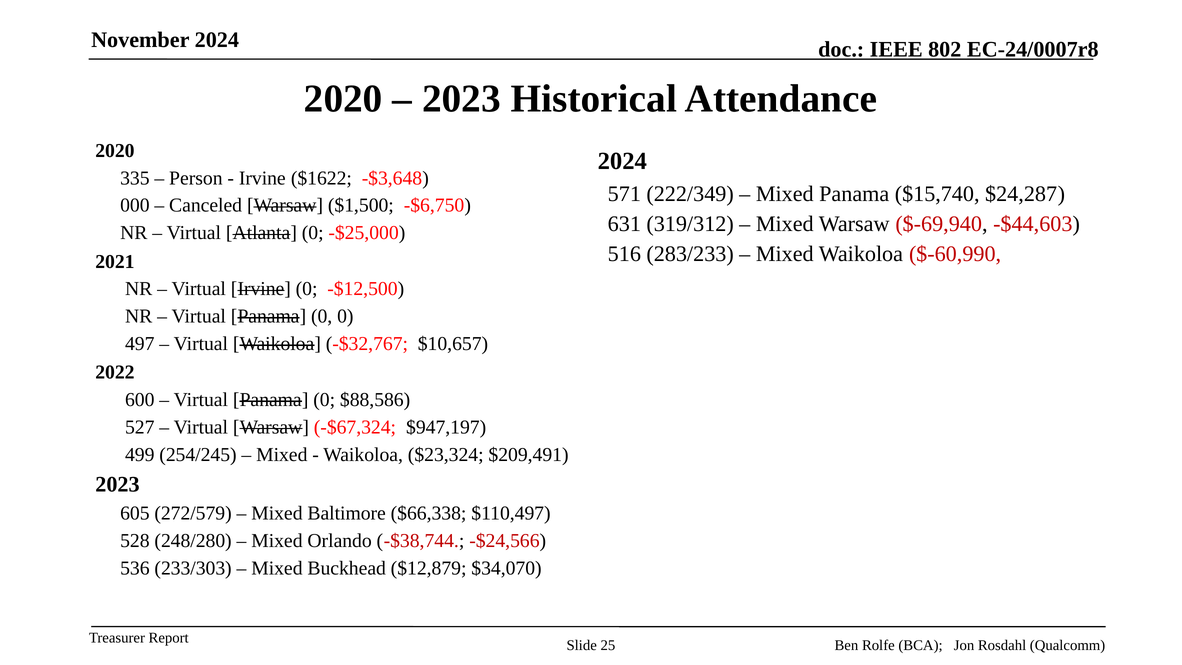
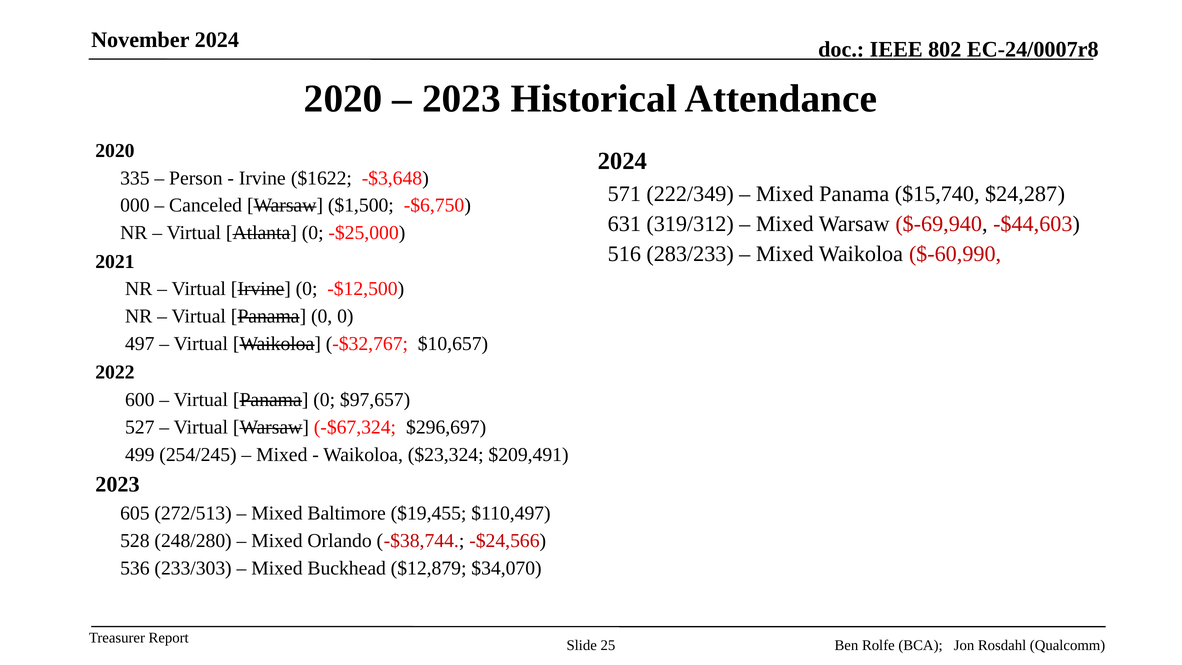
$88,586: $88,586 -> $97,657 (375, 400)
$947,197: $947,197 -> $296,697 (446, 427)
272/579: 272/579 -> 272/513 (193, 513)
$66,338: $66,338 -> $19,455 (429, 513)
